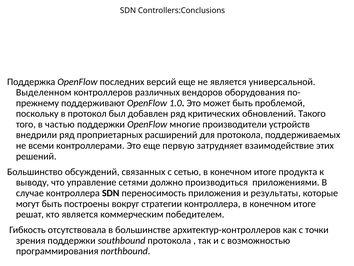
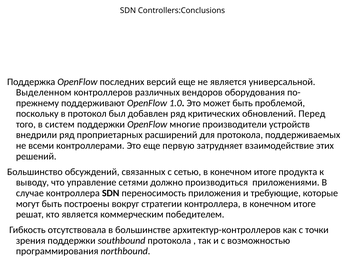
Такого: Такого -> Перед (312, 113)
частью: частью -> систем (60, 124)
результаты: результаты -> требующие (276, 193)
